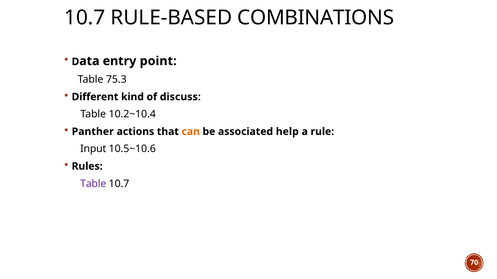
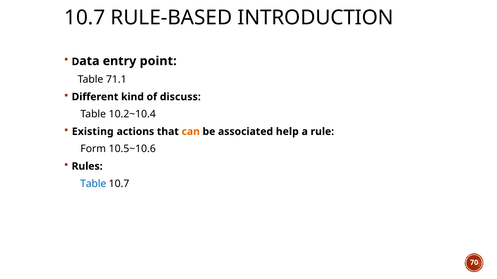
COMBINATIONS: COMBINATIONS -> INTRODUCTION (316, 18)
75.3: 75.3 -> 71.1 (116, 80)
Panther: Panther -> Existing (93, 132)
Input: Input -> Form (93, 149)
Table colour: purple -> blue (93, 184)
